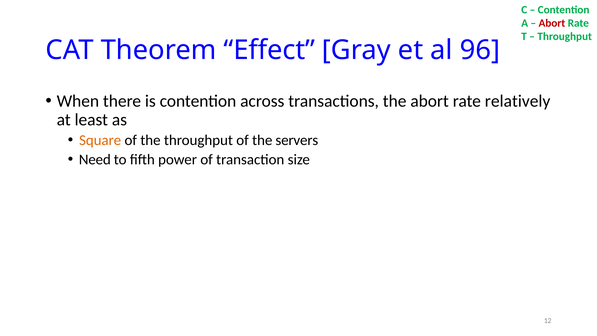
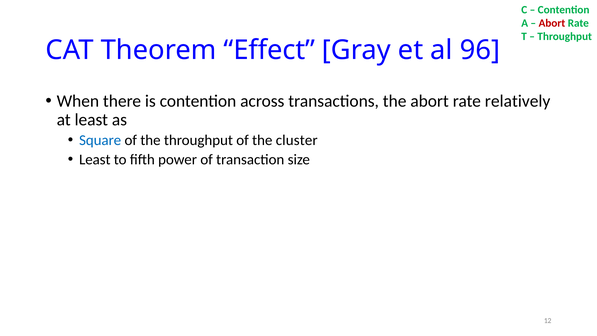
Square colour: orange -> blue (100, 140)
servers: servers -> cluster (297, 140)
Need: Need -> Least (95, 159)
